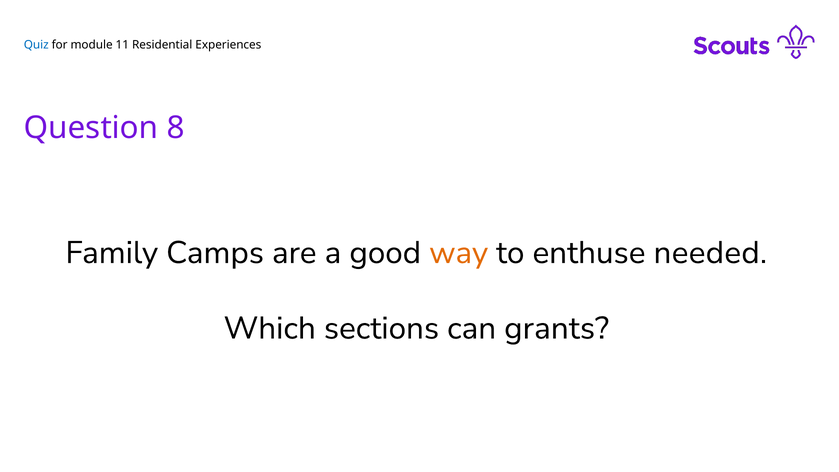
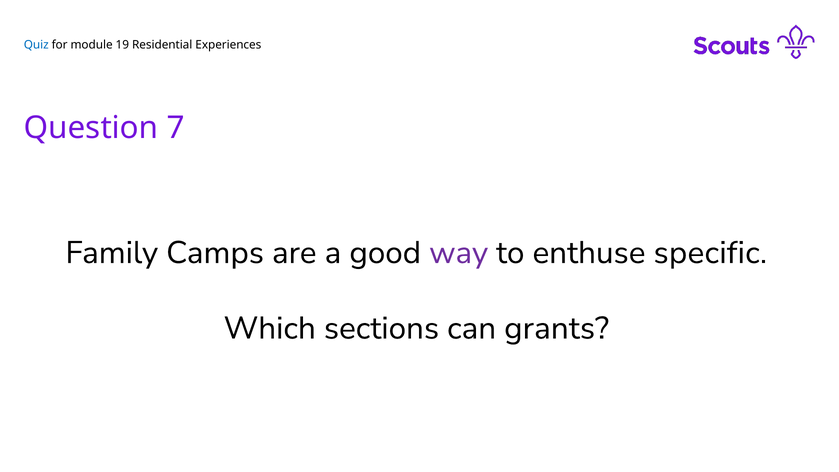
11: 11 -> 19 (122, 45)
8: 8 -> 7 (176, 128)
way colour: orange -> purple (459, 253)
needed: needed -> specific (710, 253)
